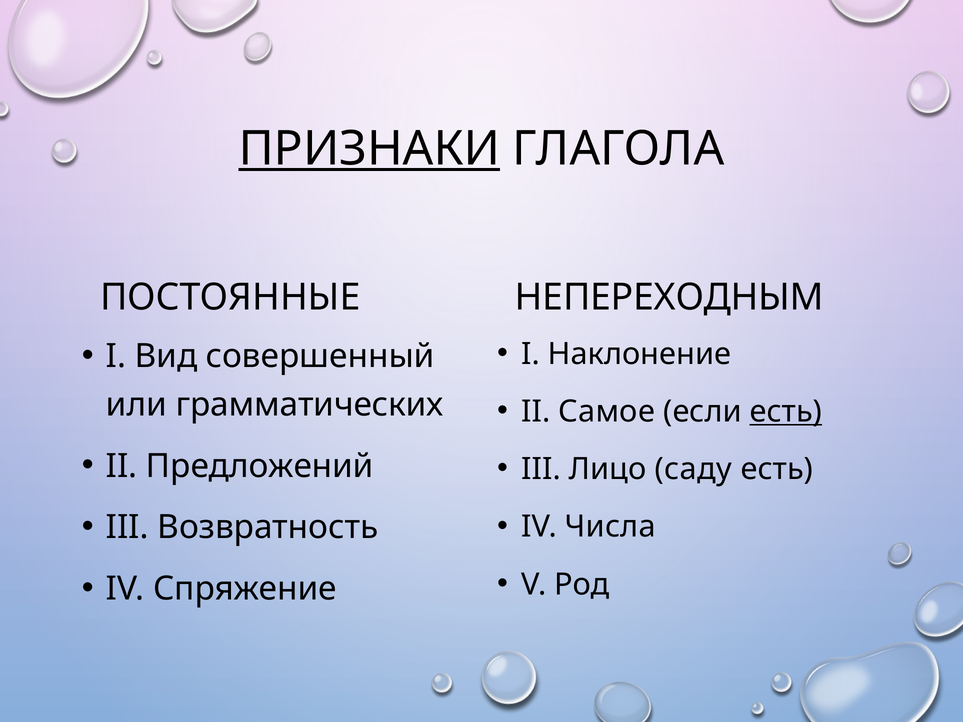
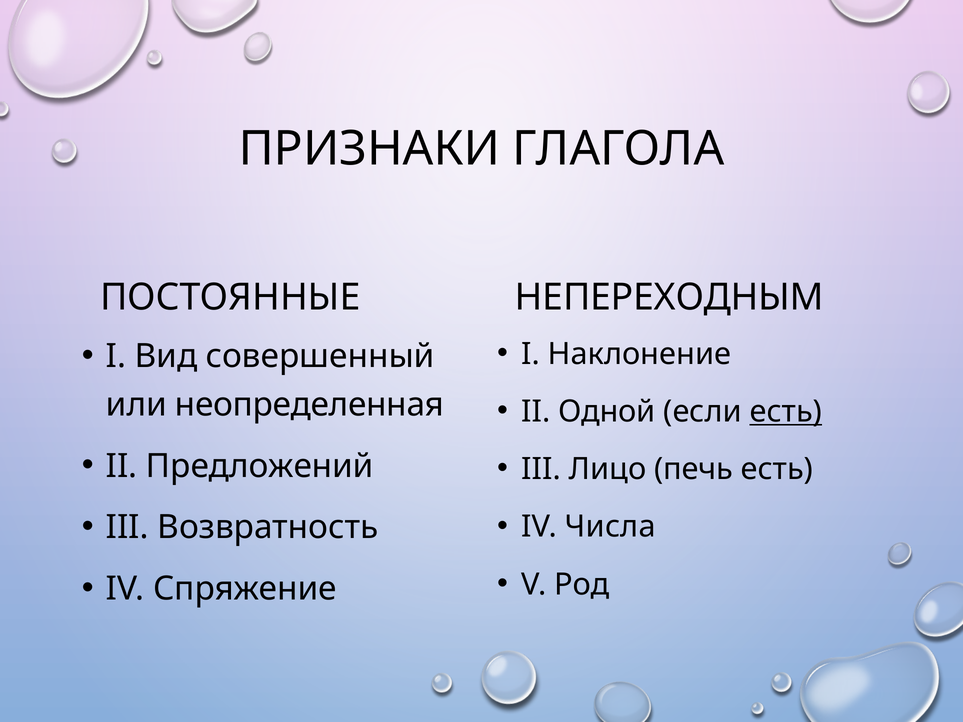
ПРИЗНАКИ underline: present -> none (369, 149)
грамматических: грамматических -> неопределенная (310, 405)
Самое: Самое -> Одной (607, 412)
саду: саду -> печь (694, 469)
